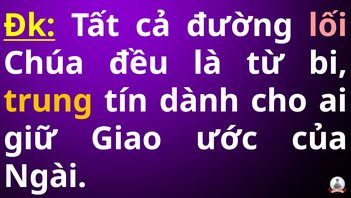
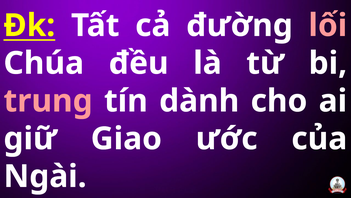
trung colour: yellow -> pink (48, 101)
